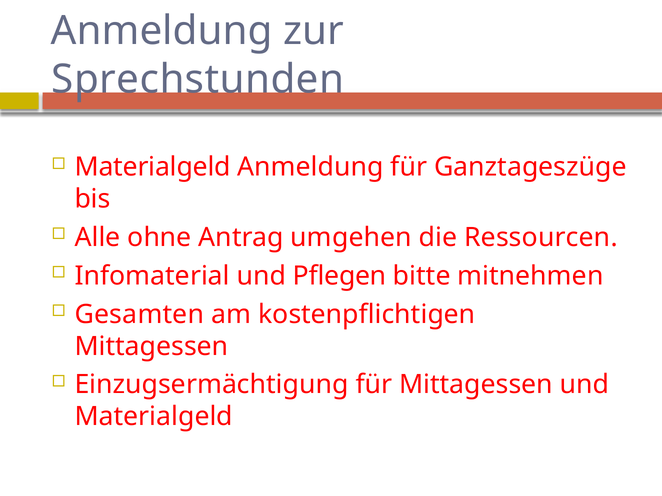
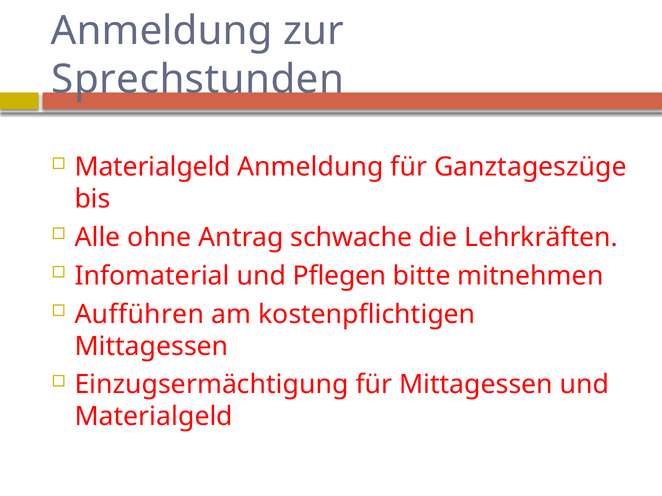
umgehen: umgehen -> schwache (351, 238)
Ressourcen: Ressourcen -> Lehrkräften (541, 238)
Gesamten: Gesamten -> Aufführen (139, 315)
